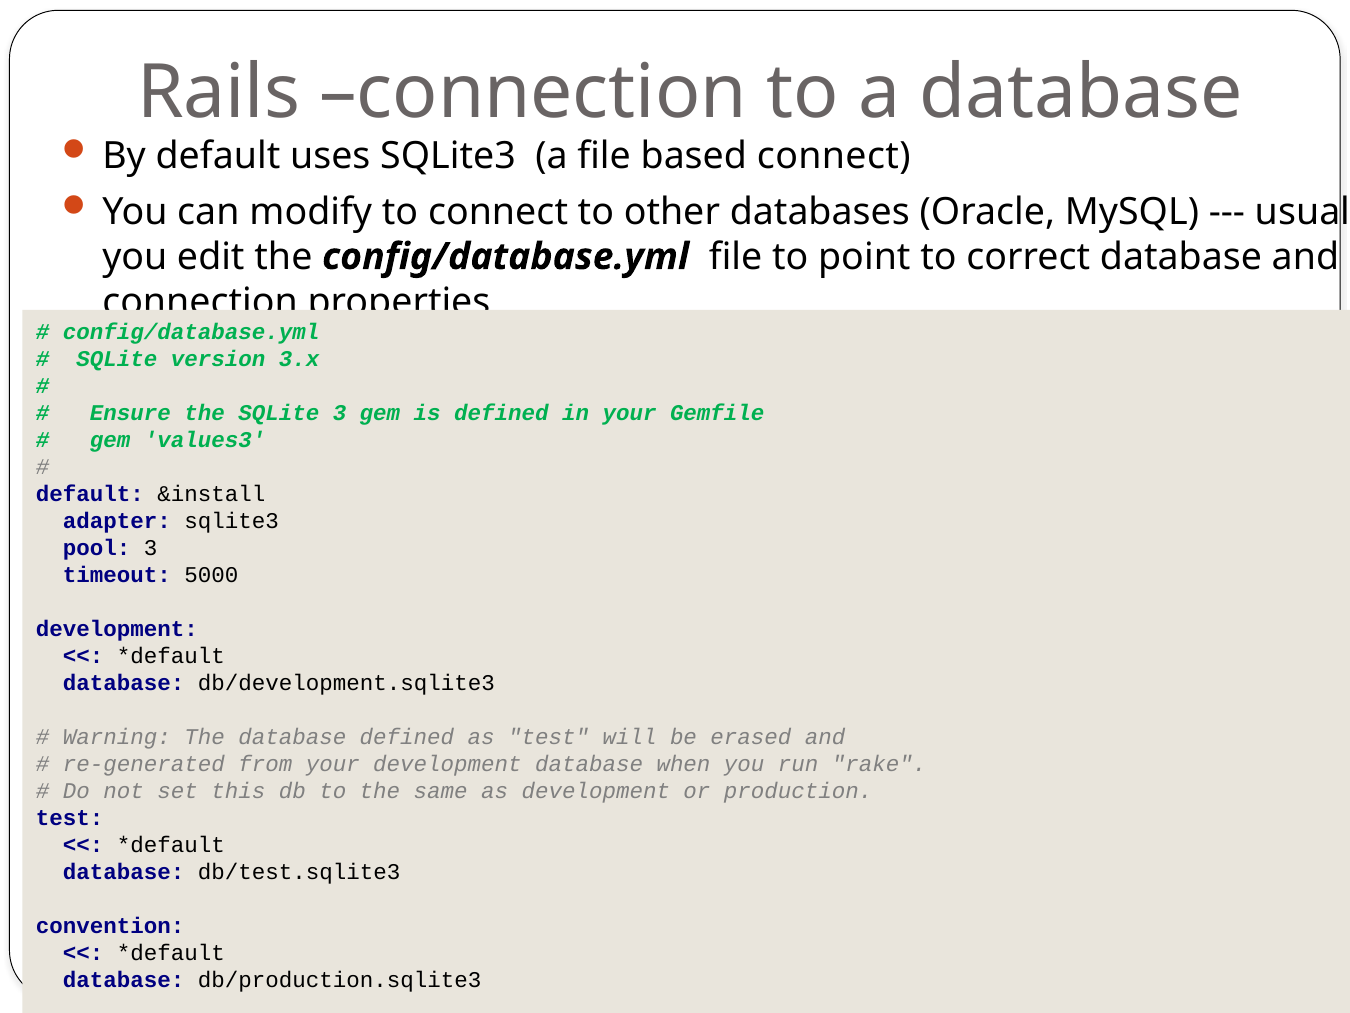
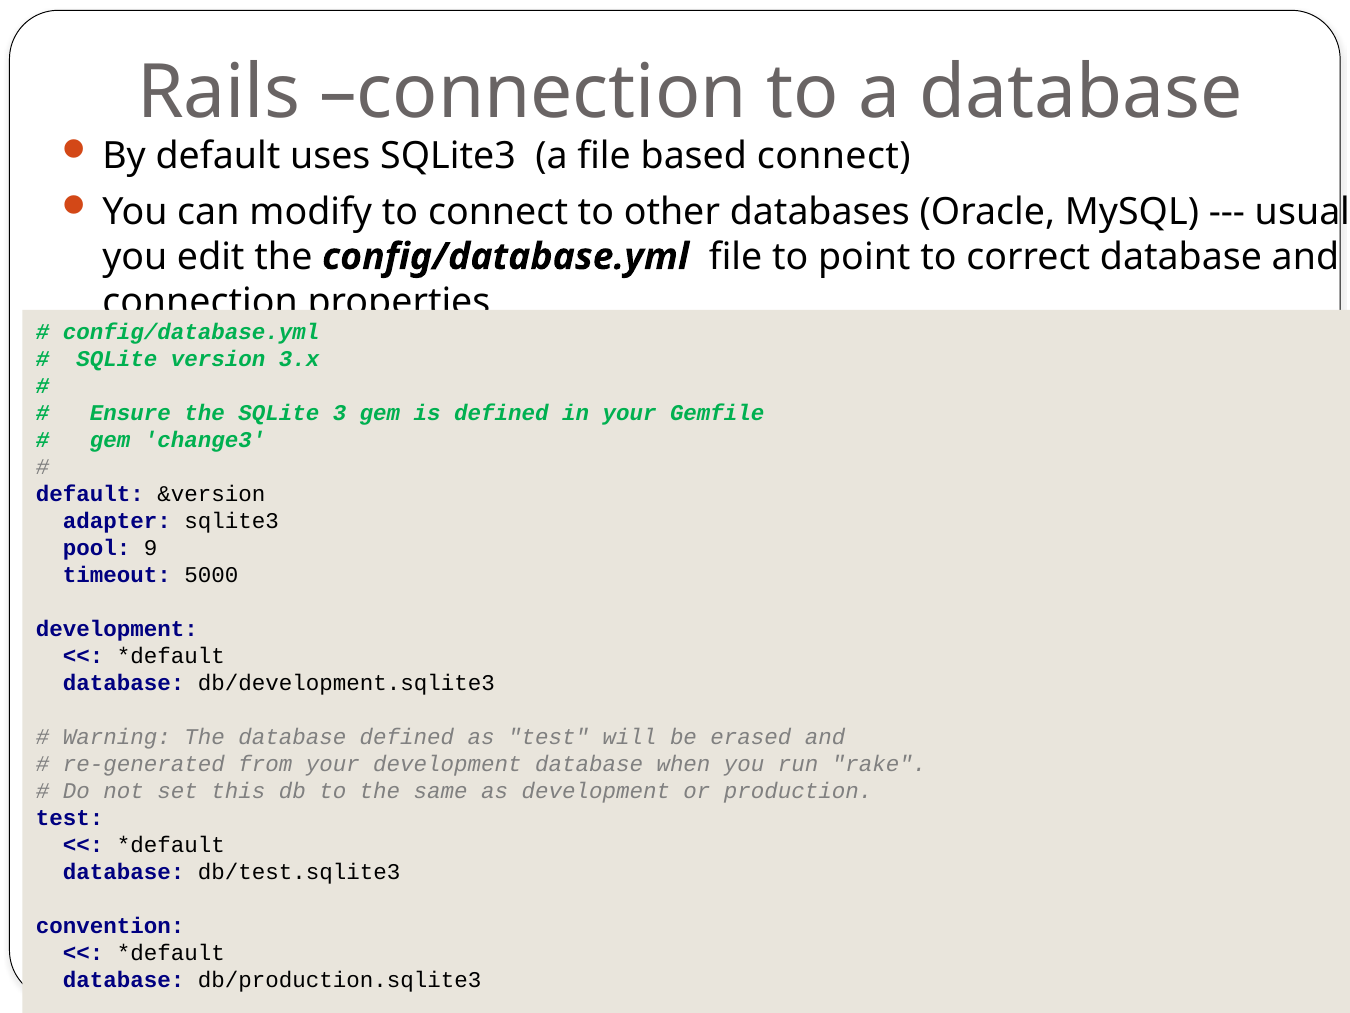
values3: values3 -> change3 (205, 439)
&install: &install -> &version (211, 493)
pool 3: 3 -> 9 (151, 547)
